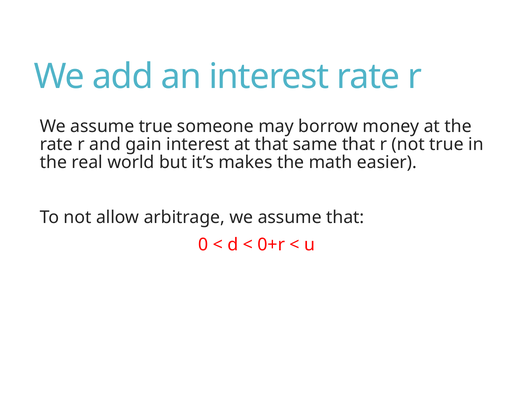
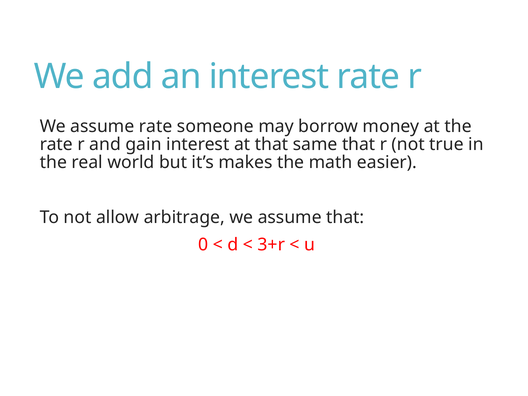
assume true: true -> rate (156, 126)
0+r: 0+r -> 3+r (271, 245)
